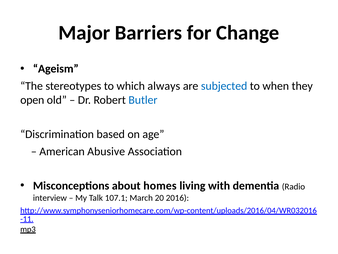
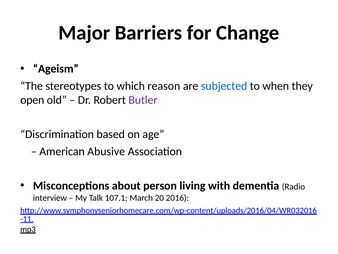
always: always -> reason (164, 86)
Butler colour: blue -> purple (143, 100)
homes: homes -> person (160, 185)
